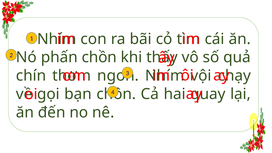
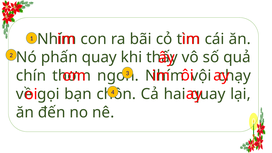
phấn chồn: chồn -> quay (99, 57)
